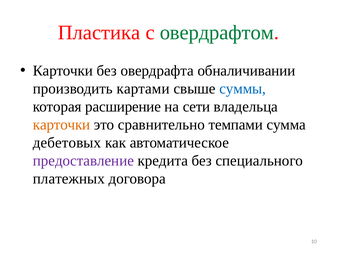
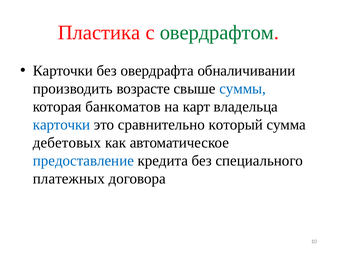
картами: картами -> возрасте (143, 89)
расширение: расширение -> банкоматов (123, 107)
сети: сети -> карт (196, 107)
карточки colour: orange -> blue (62, 125)
темпами: темпами -> который (236, 125)
предоставление colour: purple -> blue (83, 161)
